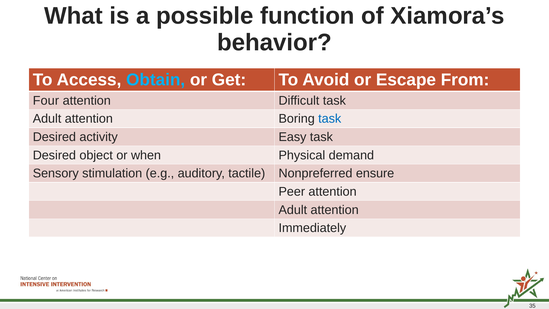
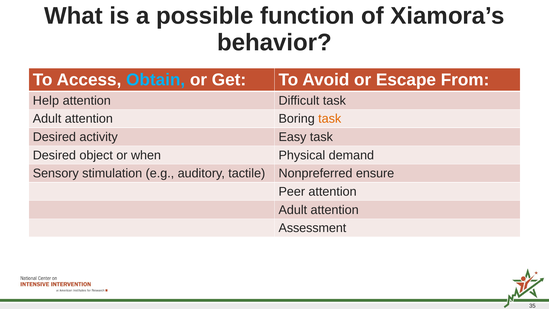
Four: Four -> Help (46, 101)
task colour: blue -> orange (330, 119)
Immediately: Immediately -> Assessment (312, 228)
